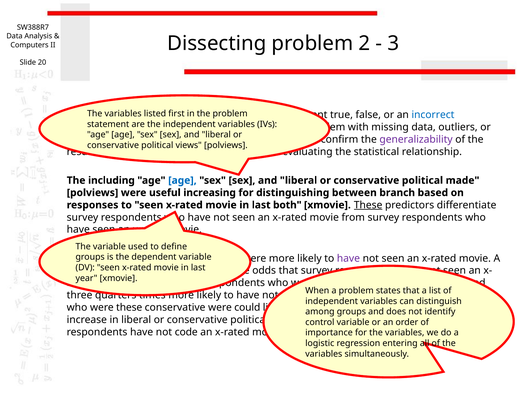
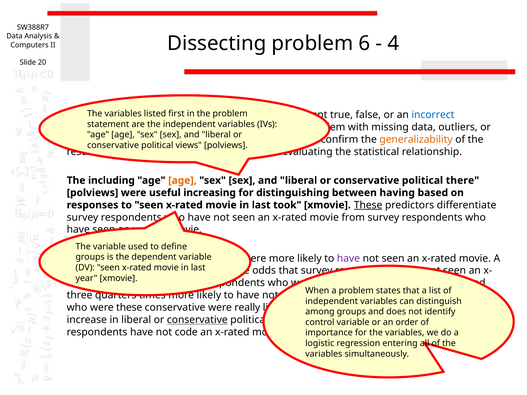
2: 2 -> 6 (364, 43)
3: 3 -> 4 (393, 43)
generalizability colour: purple -> orange (416, 140)
age colour: blue -> orange (182, 181)
political made: made -> there (462, 181)
branch: branch -> having (397, 193)
both: both -> took (287, 205)
could: could -> really (247, 308)
conservative underline: none -> present (197, 320)
